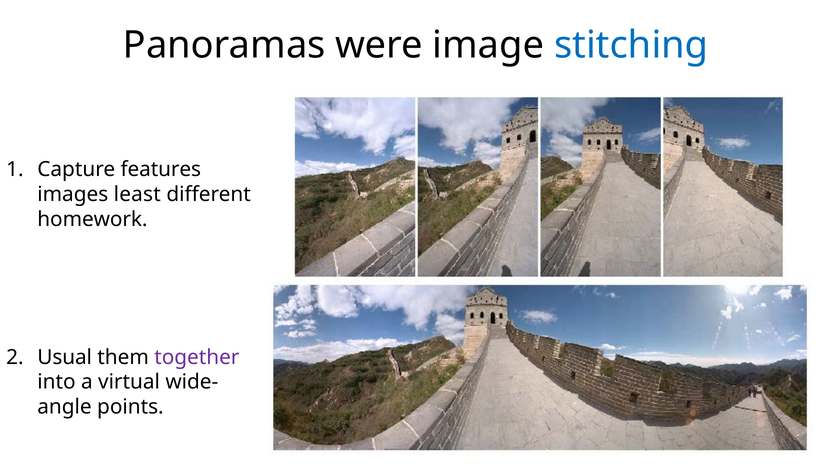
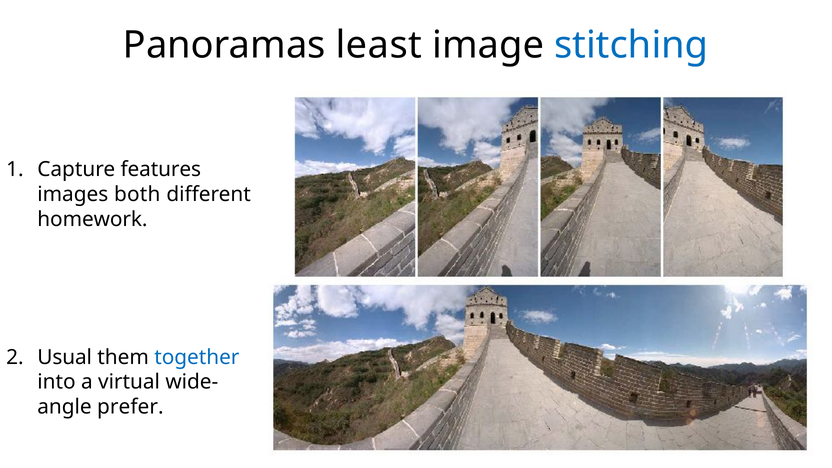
were: were -> least (379, 45)
least: least -> both (137, 195)
together colour: purple -> blue (197, 357)
points: points -> prefer (130, 407)
